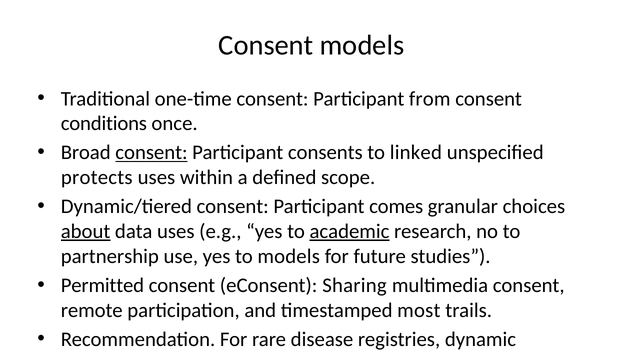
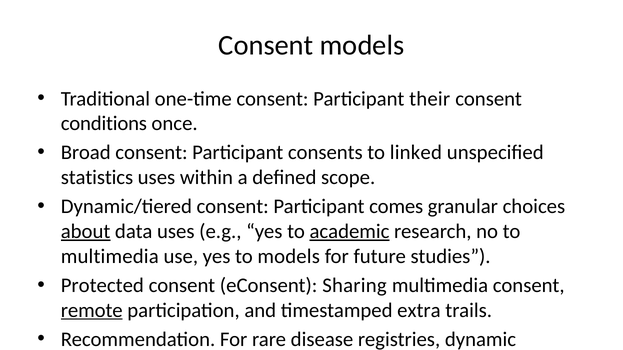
from: from -> their (430, 99)
consent underline: present -> none (151, 153)
protects: protects -> statistics (97, 178)
partnership: partnership -> multimedia (110, 257)
Permitted: Permitted -> Protected (102, 286)
remote underline: none -> present (92, 311)
timestamped most: most -> extra (419, 311)
